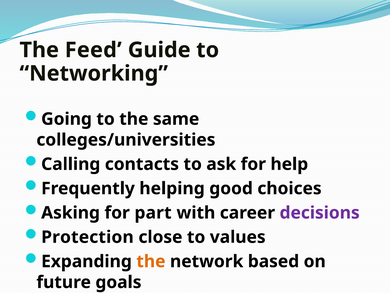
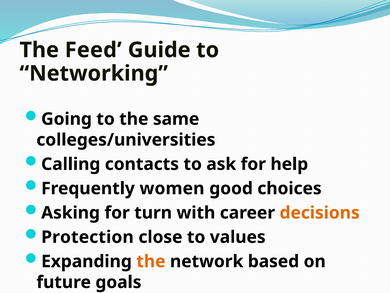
helping: helping -> women (172, 188)
part: part -> turn (153, 212)
decisions colour: purple -> orange (320, 212)
